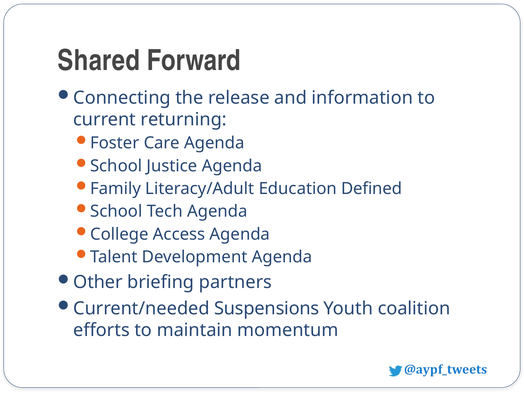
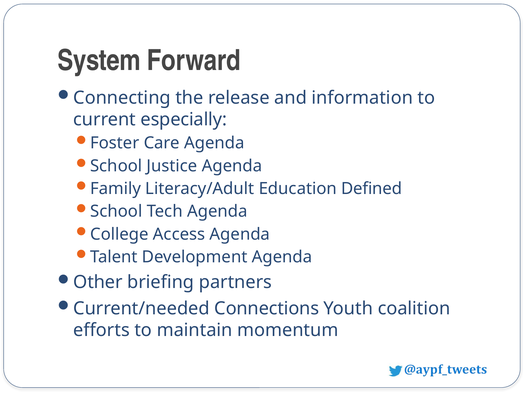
Shared: Shared -> System (99, 61)
returning: returning -> especially (184, 120)
Suspensions: Suspensions -> Connections (267, 308)
